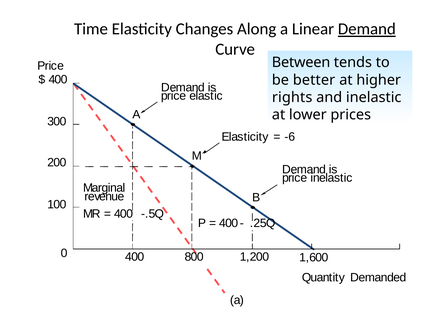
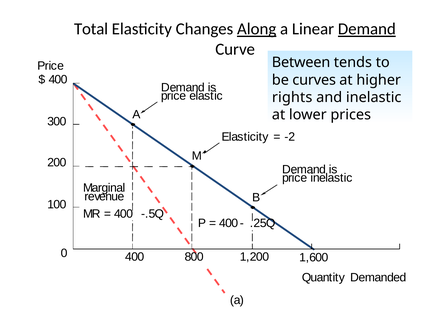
Time: Time -> Total (91, 29)
Along underline: none -> present (257, 29)
better: better -> curves (314, 80)
-6: -6 -> -2 (290, 137)
